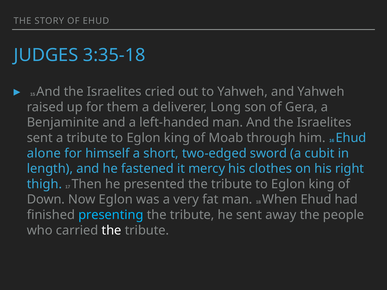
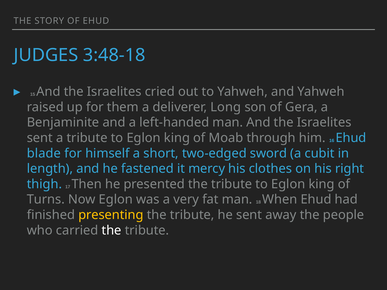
3:35-18: 3:35-18 -> 3:48-18 (114, 55)
alone: alone -> blade (44, 153)
Down: Down -> Turns (46, 200)
presenting colour: light blue -> yellow (111, 215)
